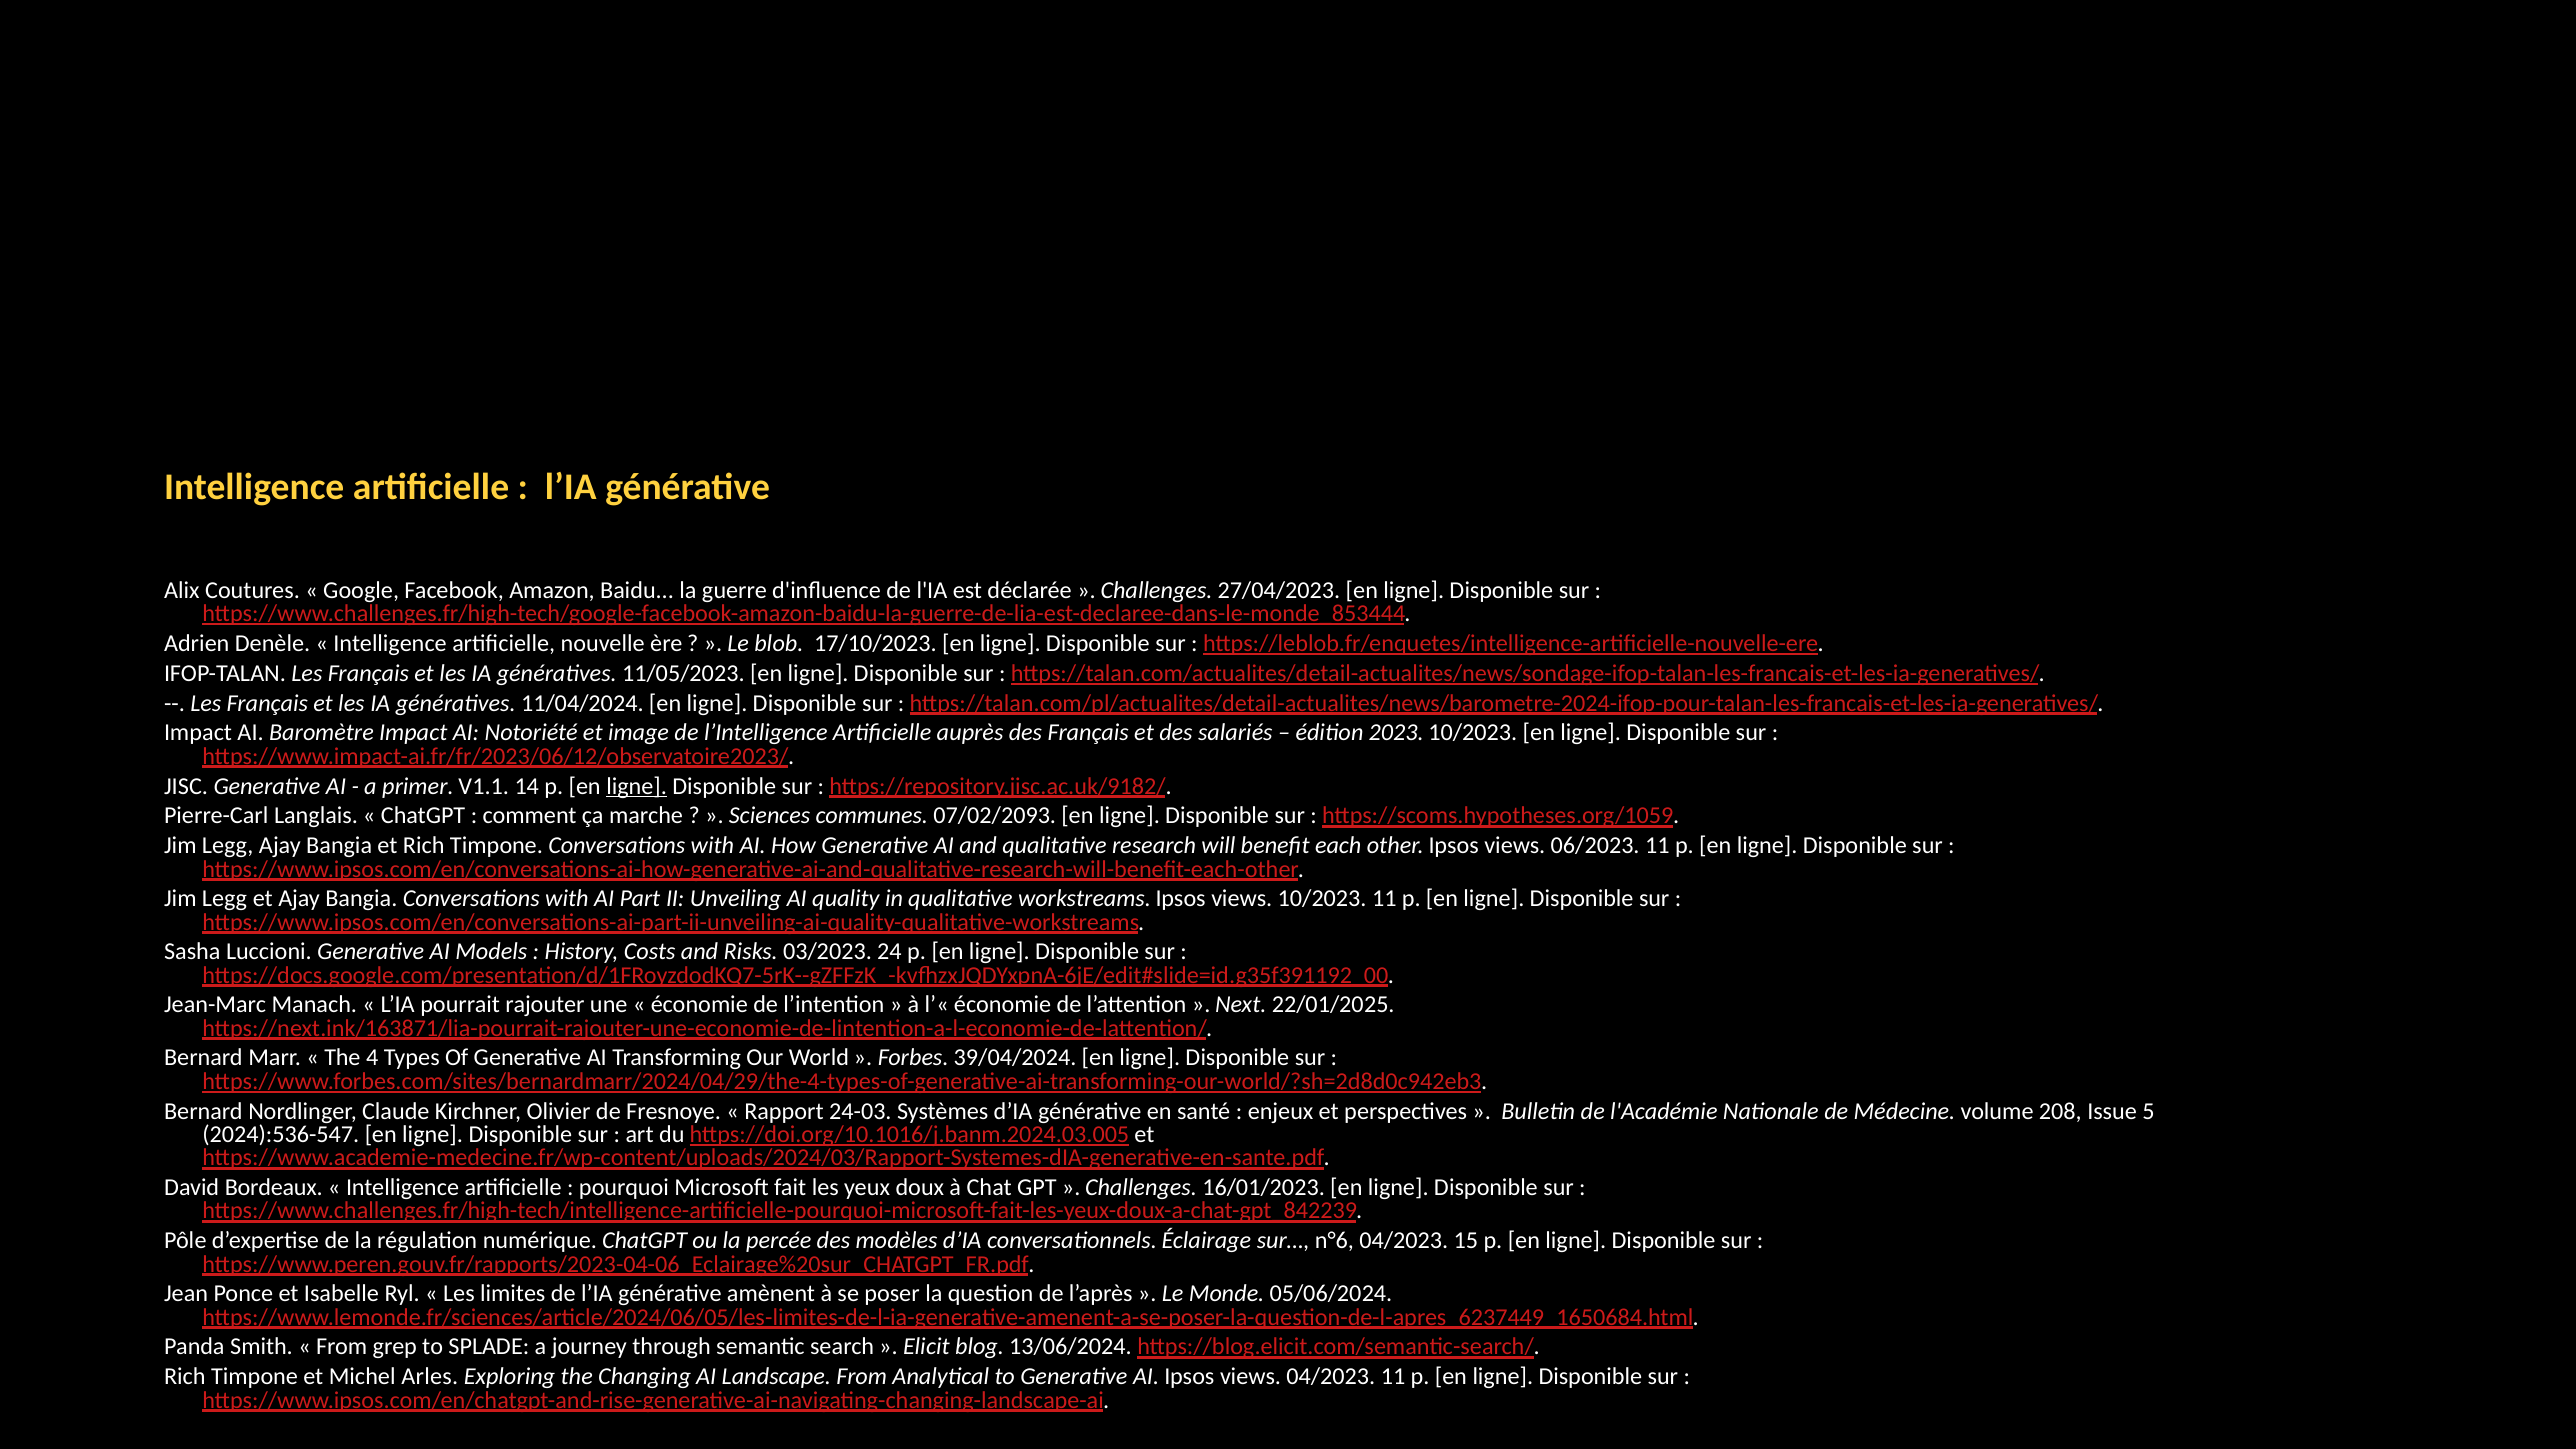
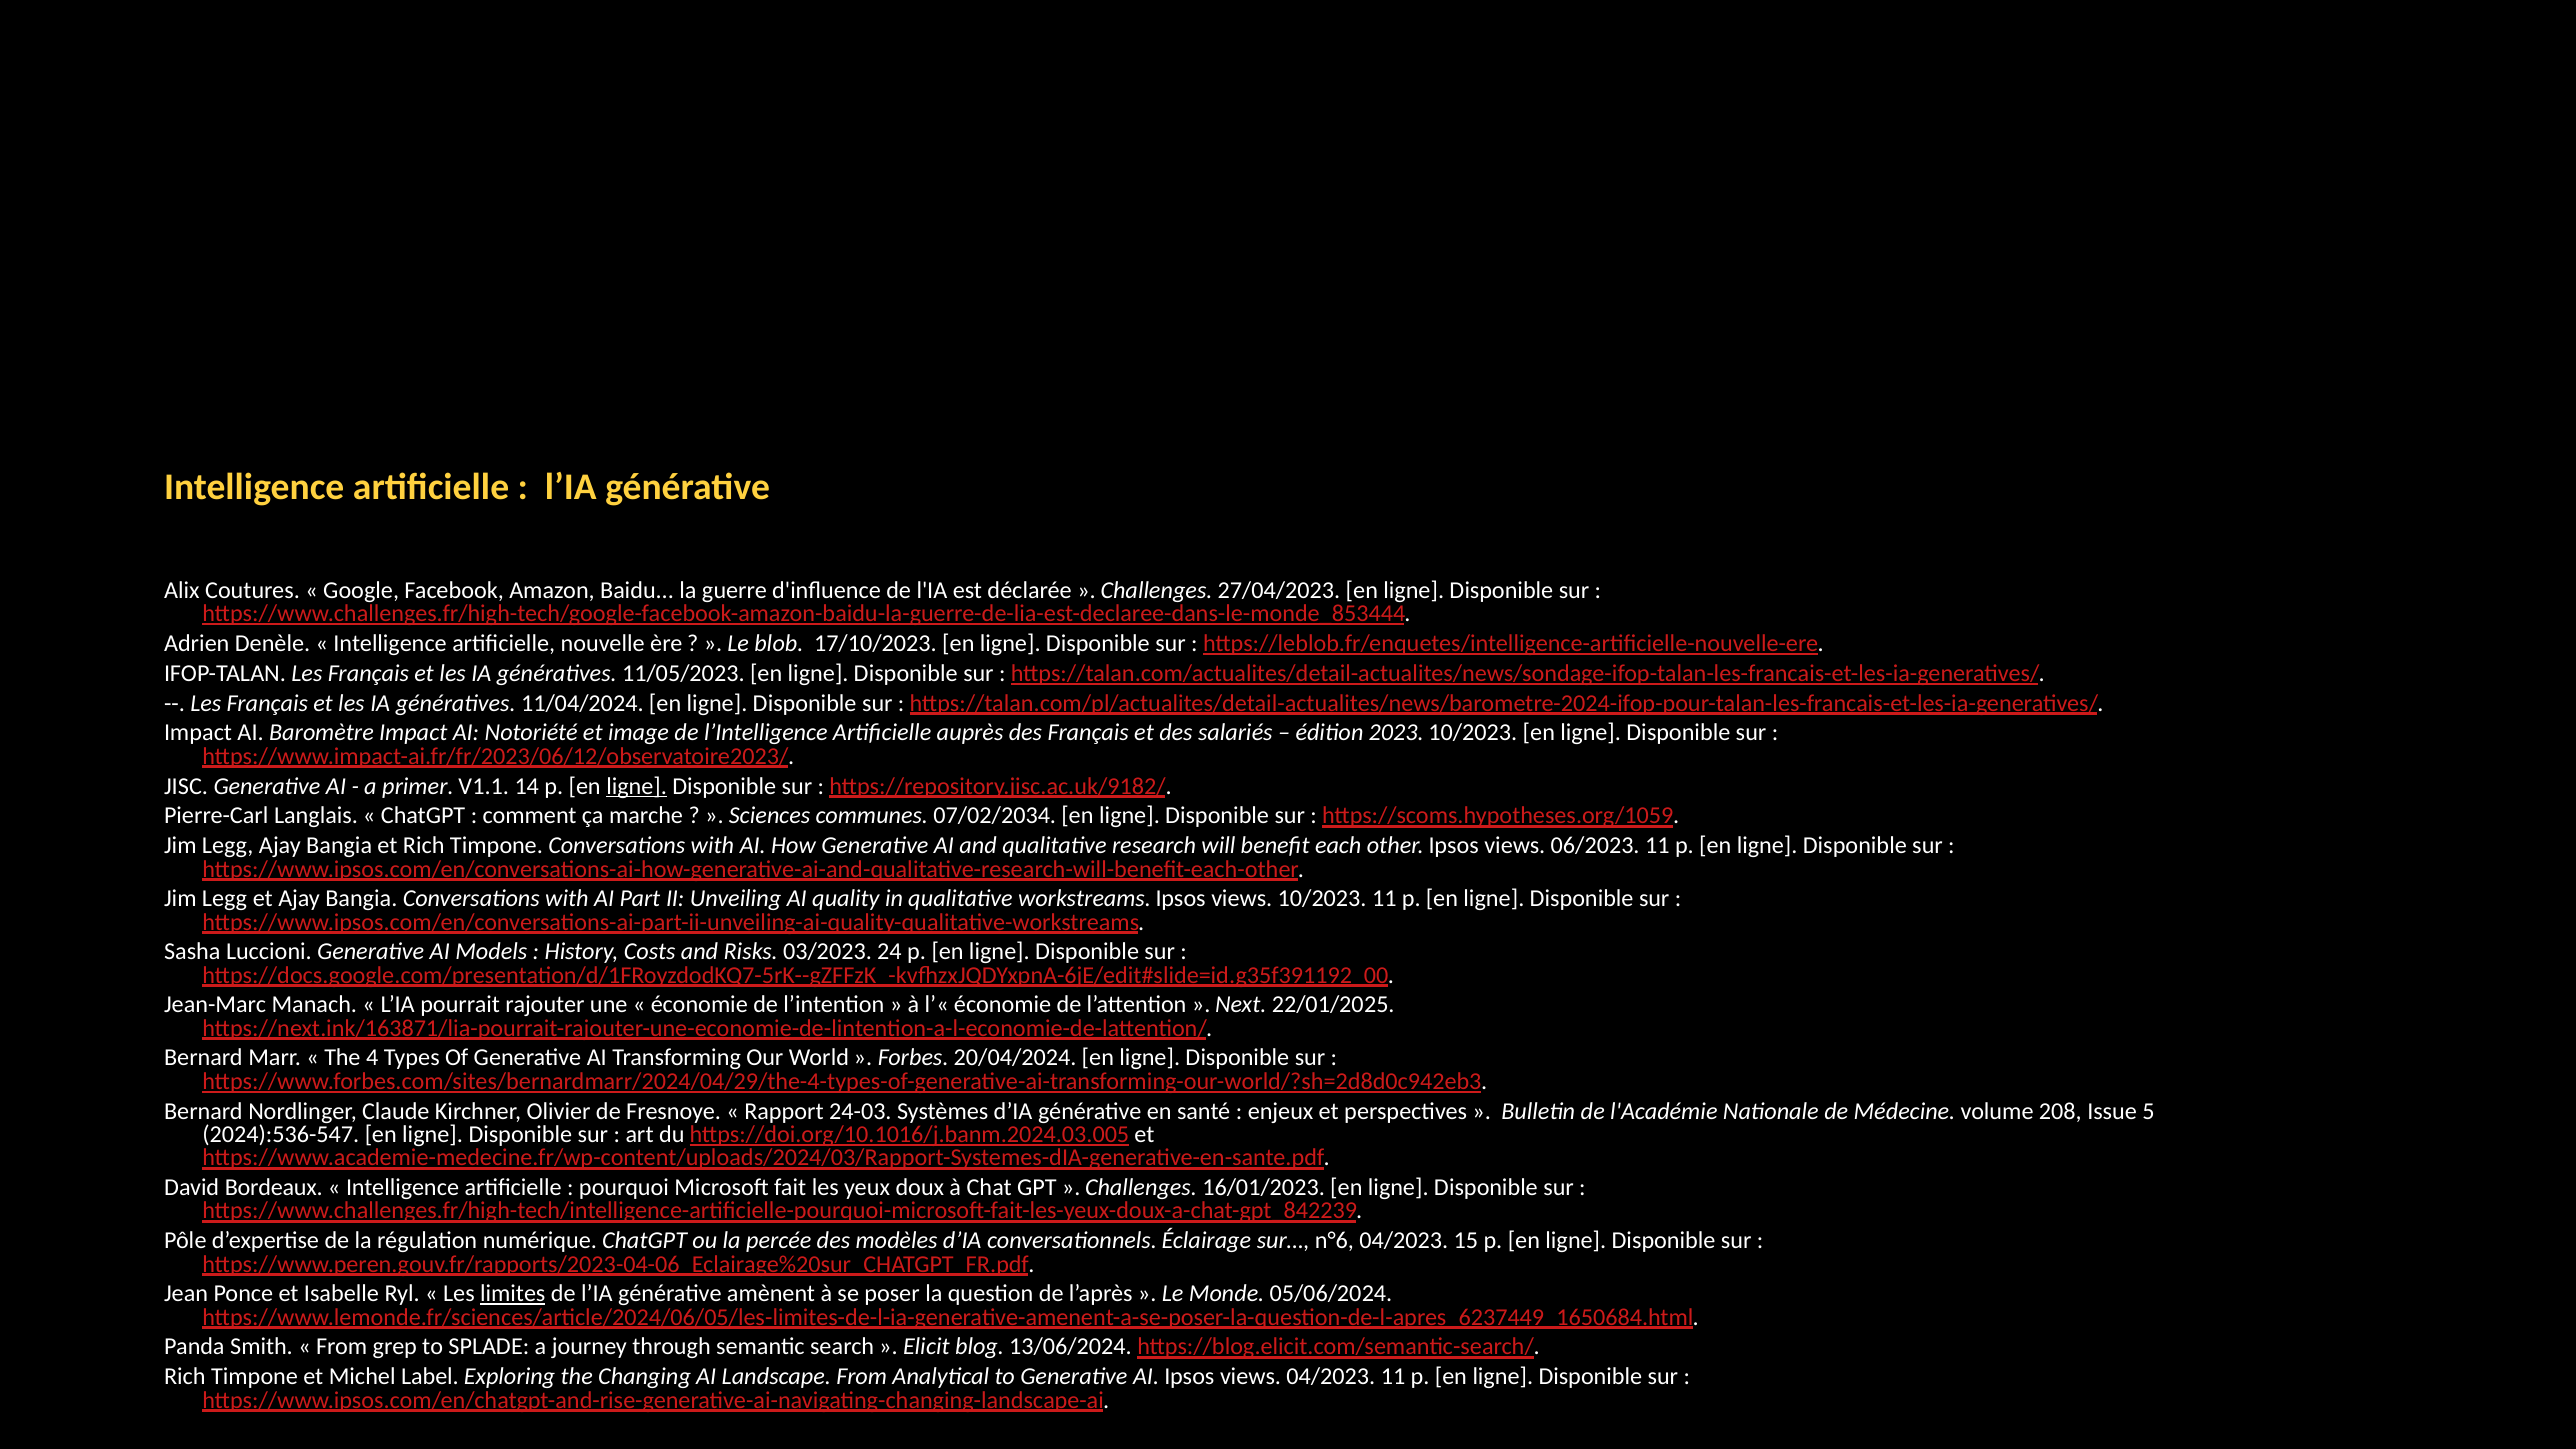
07/02/2093: 07/02/2093 -> 07/02/2034 (995, 816)
39/04/2024: 39/04/2024 -> 20/04/2024 (1015, 1058)
limites underline: none -> present (513, 1294)
Arles: Arles -> Label (430, 1377)
